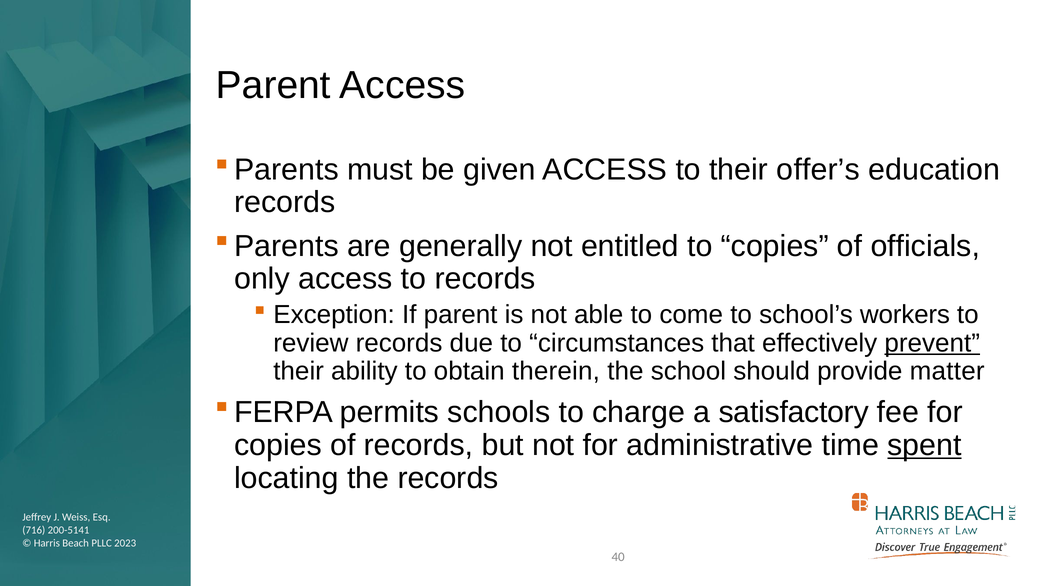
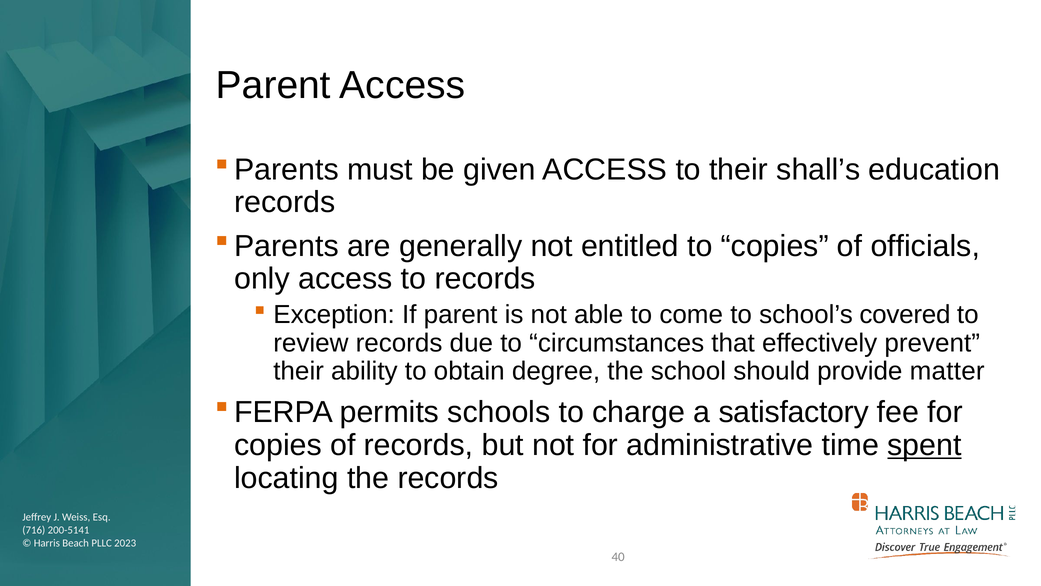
offer’s: offer’s -> shall’s (818, 170)
workers: workers -> covered (905, 315)
prevent underline: present -> none (932, 343)
therein: therein -> degree (556, 371)
